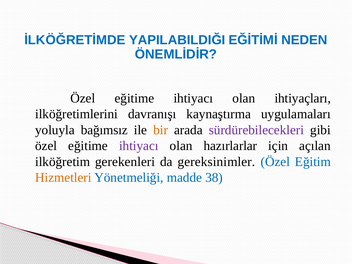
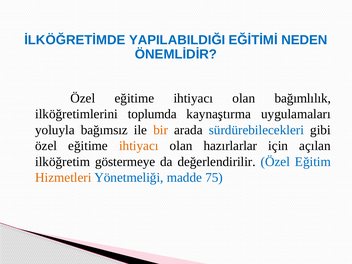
ihtiyaçları: ihtiyaçları -> bağımlılık (303, 98)
davranışı: davranışı -> toplumda (152, 114)
sürdürebilecekleri colour: purple -> blue (256, 130)
ihtiyacı colour: purple -> orange (139, 146)
gerekenleri: gerekenleri -> göstermeye (125, 162)
gereksinimler: gereksinimler -> değerlendirilir (217, 162)
38: 38 -> 75 (214, 178)
